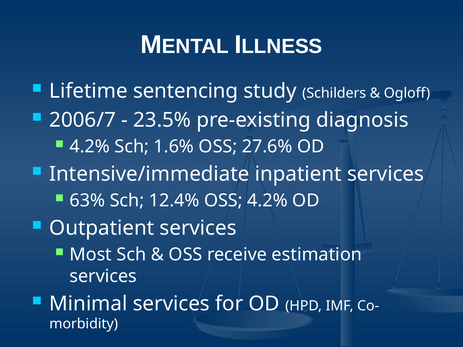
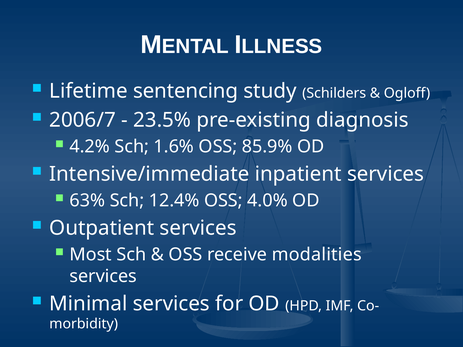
27.6%: 27.6% -> 85.9% (267, 147)
OSS 4.2%: 4.2% -> 4.0% (267, 201)
estimation: estimation -> modalities (317, 255)
